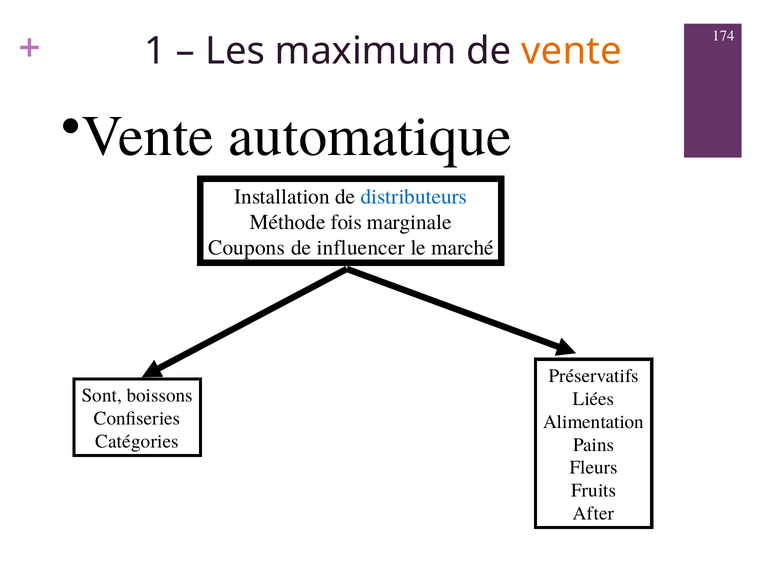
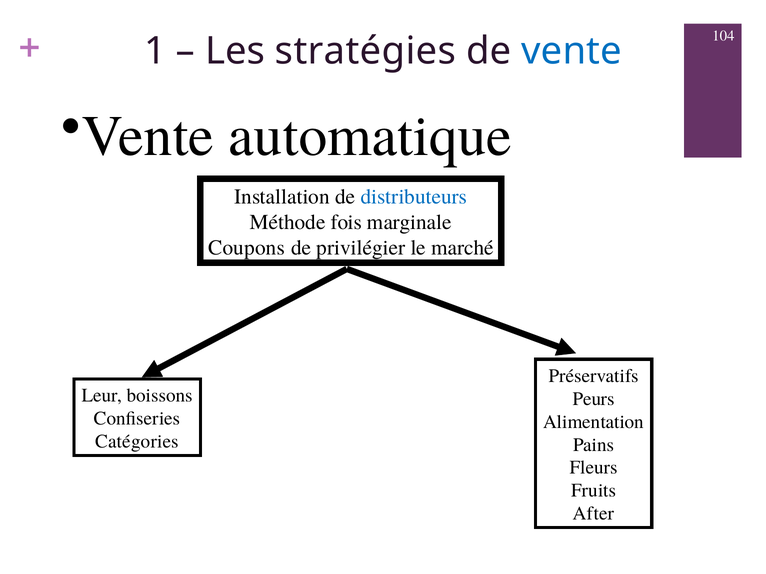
174: 174 -> 104 (723, 36)
maximum: maximum -> stratégies (366, 51)
vente colour: orange -> blue (572, 51)
influencer: influencer -> privilégier (361, 248)
Sont: Sont -> Leur (102, 396)
Liées: Liées -> Peurs (594, 399)
